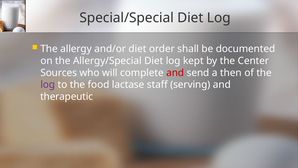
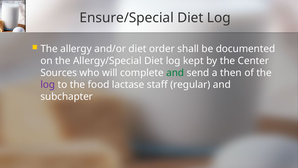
Special/Special: Special/Special -> Ensure/Special (127, 18)
and colour: red -> green (175, 73)
serving: serving -> regular (190, 85)
therapeutic: therapeutic -> subchapter (67, 96)
